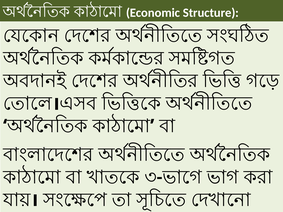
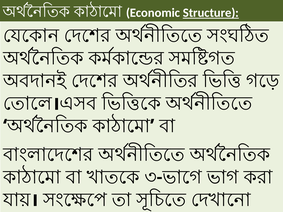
Structure underline: none -> present (211, 13)
